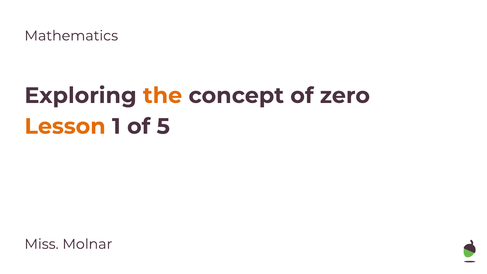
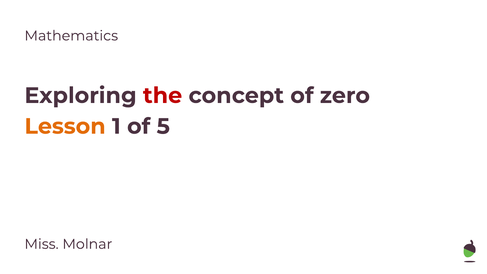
the colour: orange -> red (163, 96)
